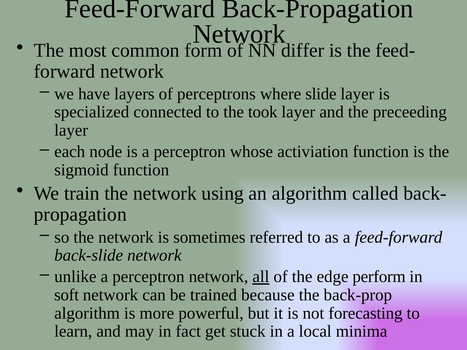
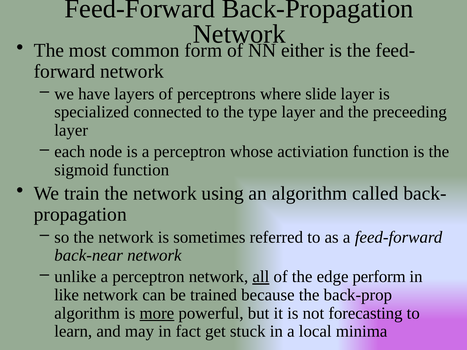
differ: differ -> either (303, 50)
took: took -> type (263, 112)
back-slide: back-slide -> back-near (89, 255)
soft: soft -> like (67, 295)
more underline: none -> present (157, 313)
